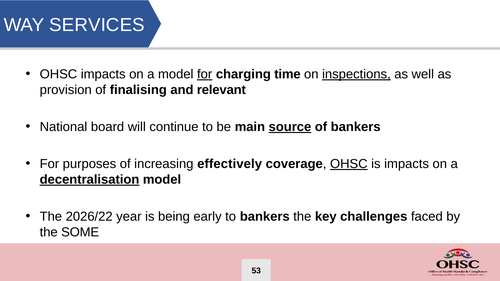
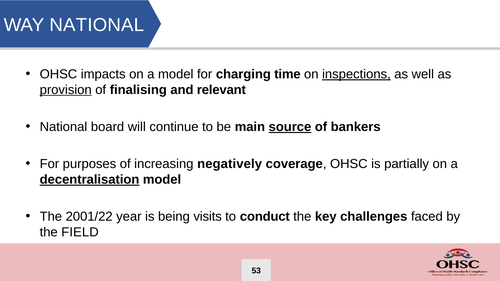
WAY SERVICES: SERVICES -> NATIONAL (97, 25)
for underline: present -> none (205, 74)
provision underline: none -> present (66, 90)
effectively: effectively -> negatively (230, 164)
OHSC underline: present -> none (349, 164)
is impacts: impacts -> partially (407, 164)
2026/22: 2026/22 -> 2001/22 (89, 217)
early: early -> visits (208, 217)
to bankers: bankers -> conduct (265, 217)
SOME: SOME -> FIELD (80, 232)
